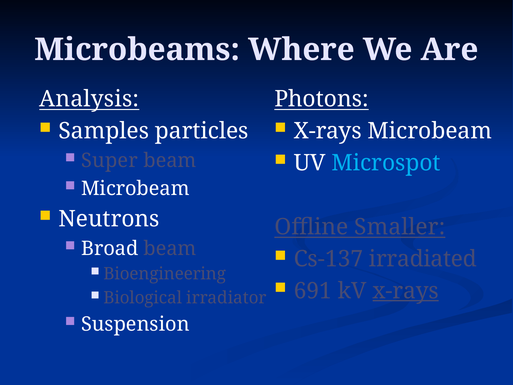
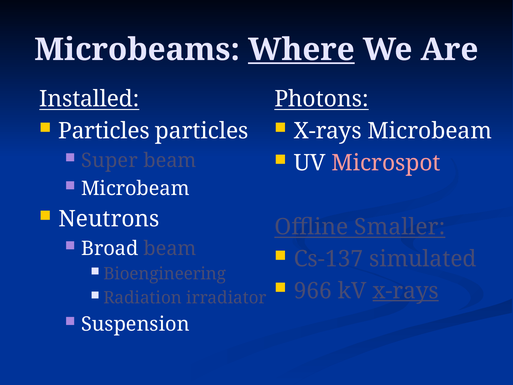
Where underline: none -> present (301, 50)
Analysis: Analysis -> Installed (89, 99)
Samples: Samples -> Particles (104, 131)
Microspot colour: light blue -> pink (386, 163)
irradiated: irradiated -> simulated (423, 259)
691: 691 -> 966 (313, 291)
Biological: Biological -> Radiation (143, 298)
